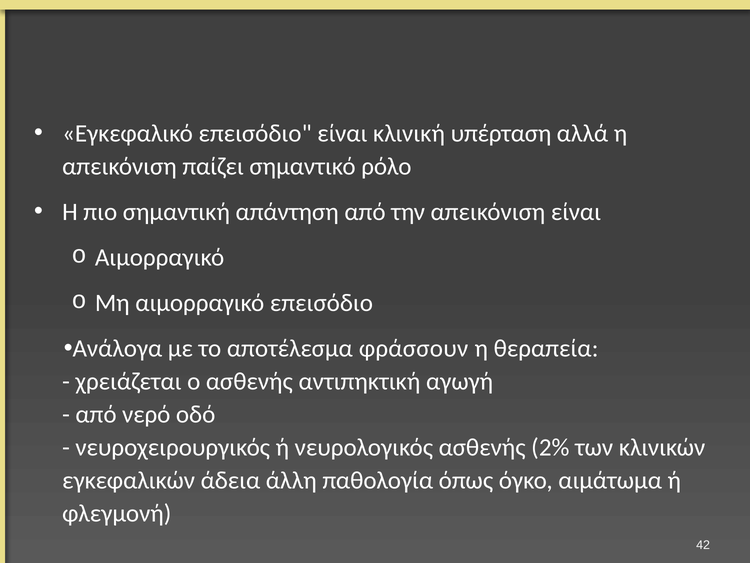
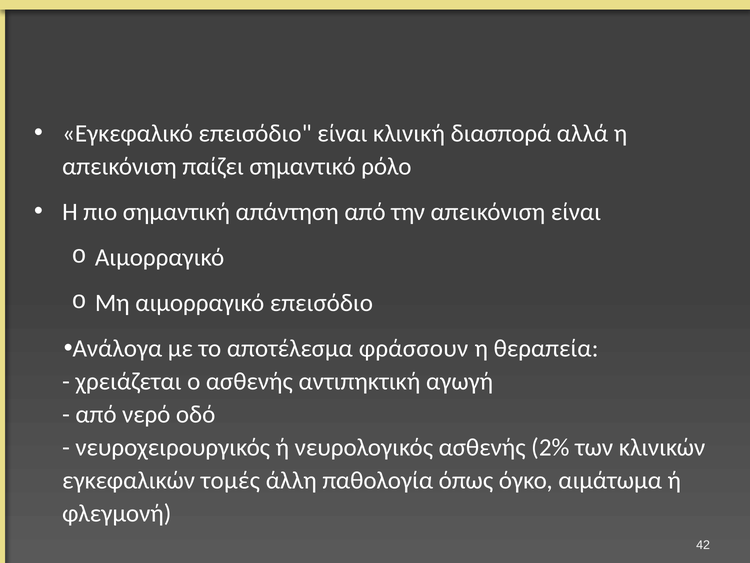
υπέρταση: υπέρταση -> διασπορά (501, 133)
άδεια: άδεια -> τομές (230, 480)
